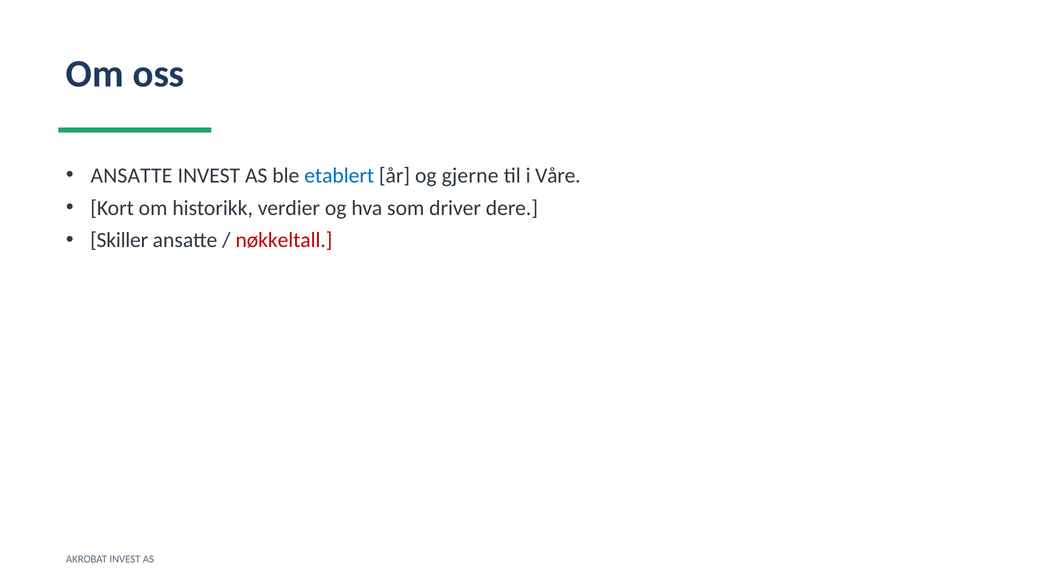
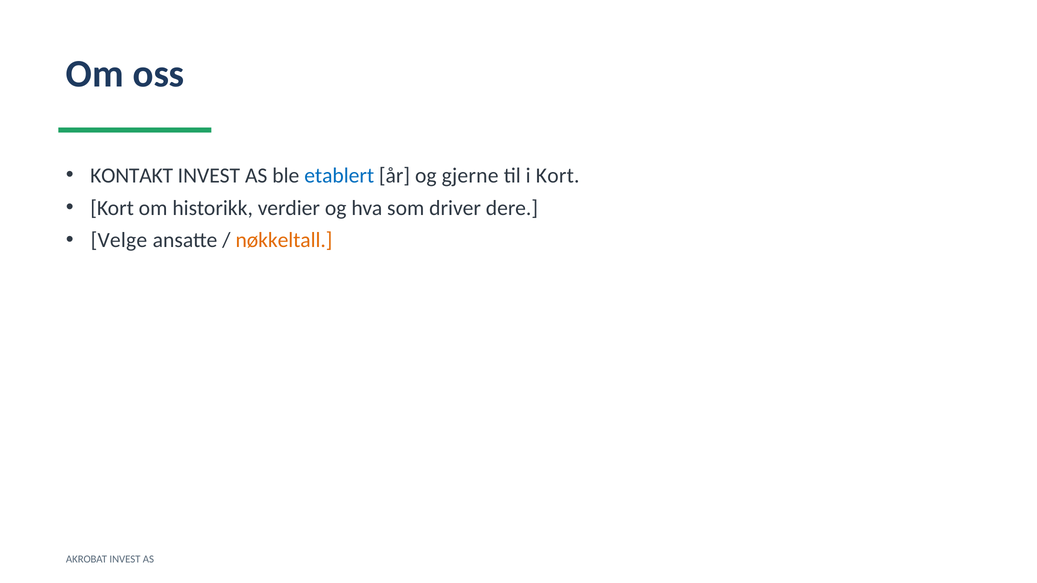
ANSATTE: ANSATTE -> KONTAKT (132, 176)
i Våre: Våre -> Kort (558, 176)
Skiller: Skiller -> Velge (119, 240)
nøkkeltall colour: red -> orange (284, 240)
